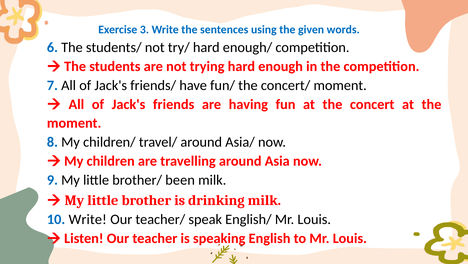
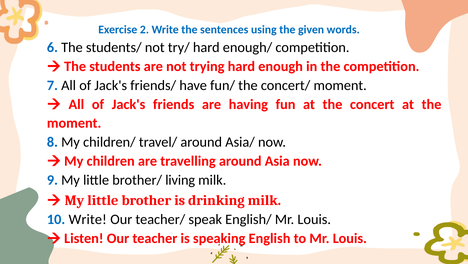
3: 3 -> 2 (144, 30)
been: been -> living (180, 179)
